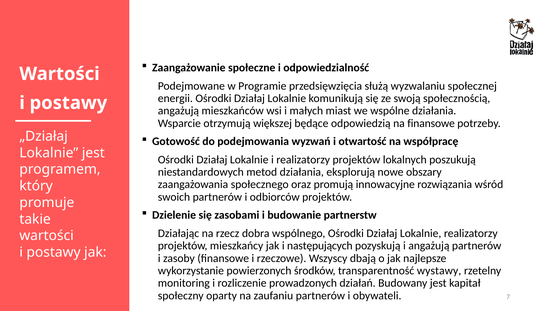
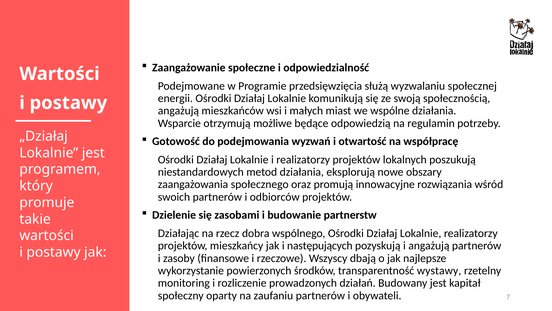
większej: większej -> możliwe (273, 123)
na finansowe: finansowe -> regulamin (431, 123)
